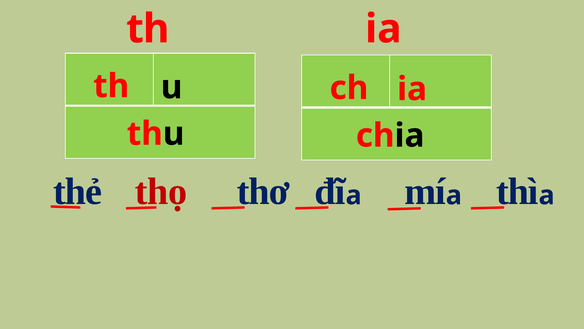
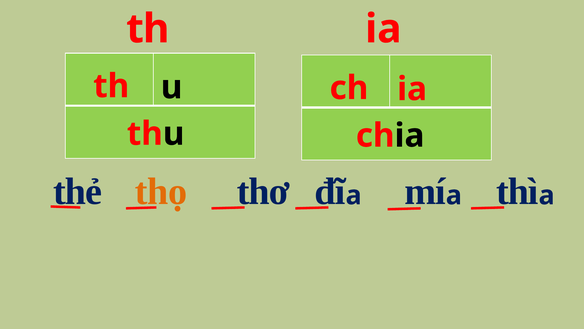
thọ colour: red -> orange (161, 191)
